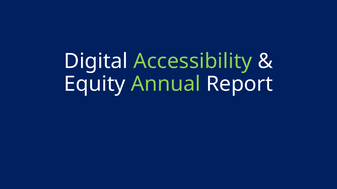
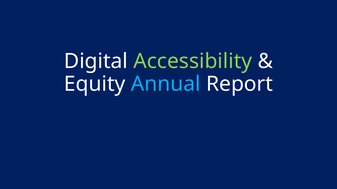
Annual colour: light green -> light blue (166, 84)
